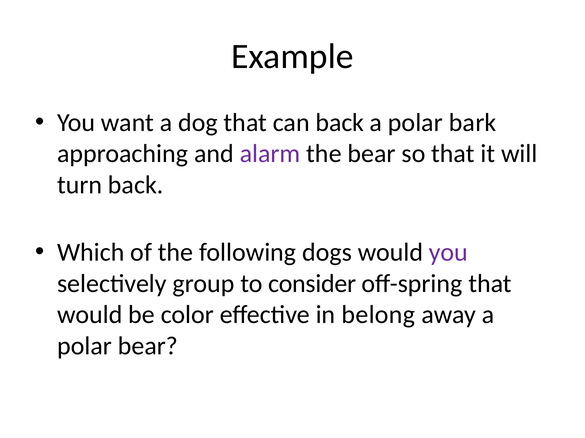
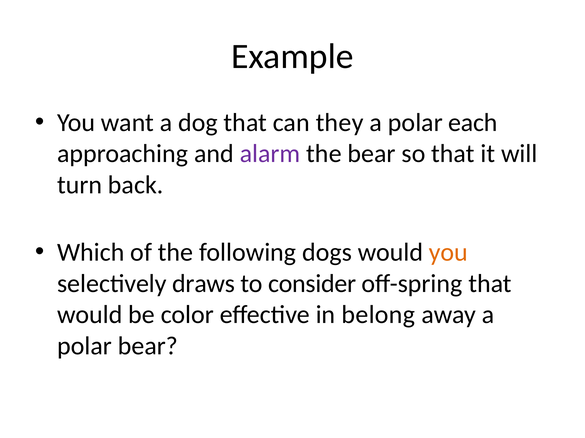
can back: back -> they (340, 123)
bark: bark -> each (473, 123)
you colour: purple -> orange (448, 253)
group: group -> draws (204, 284)
